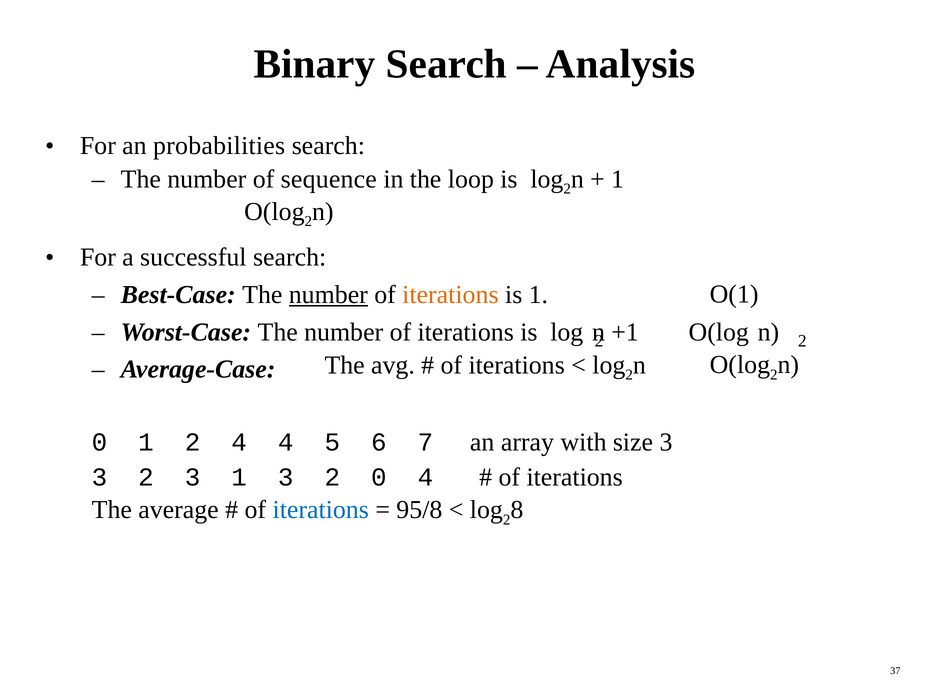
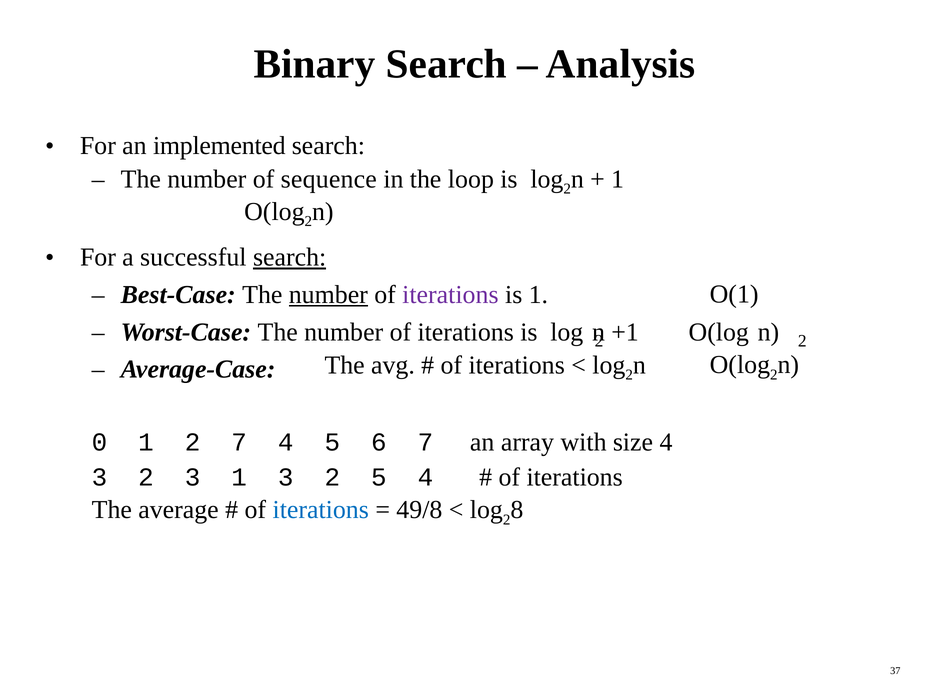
probabilities: probabilities -> implemented (219, 146)
search underline: none -> present (290, 257)
iterations colour: orange -> purple (450, 295)
2 4: 4 -> 7 (239, 443)
size 3: 3 -> 4 (666, 443)
2 0: 0 -> 5 (379, 477)
95/8: 95/8 -> 49/8 (419, 510)
